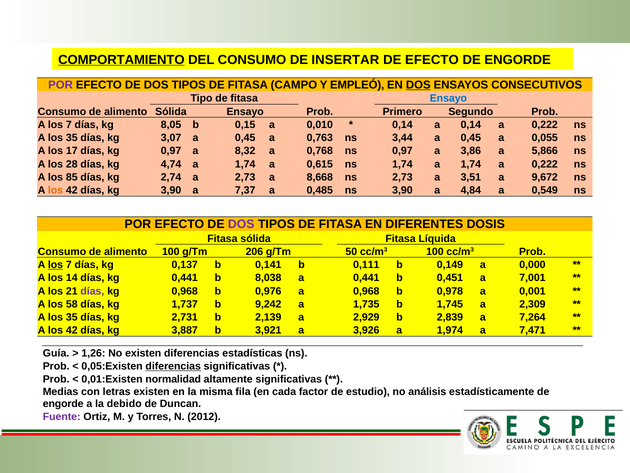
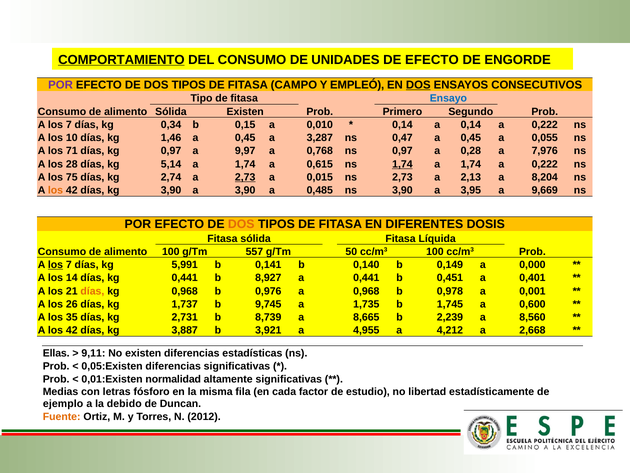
INSERTAR: INSERTAR -> UNIDADES (345, 60)
Sólida Ensayo: Ensayo -> Existen (245, 111)
8,05: 8,05 -> 0,34 (171, 125)
35: 35 -> 10 (72, 138)
3,07: 3,07 -> 1,46 (171, 138)
0,763: 0,763 -> 3,287 (320, 138)
3,44: 3,44 -> 0,47 (402, 138)
17: 17 -> 71 (72, 151)
8,32: 8,32 -> 9,97 (245, 151)
3,86: 3,86 -> 0,28 (471, 151)
5,866: 5,866 -> 7,976 (545, 151)
4,74: 4,74 -> 5,14 (171, 164)
1,74 underline: none -> present (402, 164)
85: 85 -> 75 (72, 177)
2,73 underline: none -> present (245, 177)
8,668: 8,668 -> 0,015 (320, 177)
3,51: 3,51 -> 2,13 (471, 177)
9,672: 9,672 -> 8,204 (545, 177)
a 7,37: 7,37 -> 3,90 (245, 190)
4,84: 4,84 -> 3,95 (471, 190)
0,549: 0,549 -> 9,669 (545, 190)
DOS colour: purple -> orange (241, 224)
206: 206 -> 557 (254, 251)
0,137: 0,137 -> 5,991 (185, 265)
0,111: 0,111 -> 0,140 (366, 265)
8,038: 8,038 -> 8,927 (268, 278)
7,001: 7,001 -> 0,401 (532, 278)
días colour: purple -> orange (92, 291)
58: 58 -> 26 (72, 304)
9,242: 9,242 -> 9,745 (268, 304)
2,309: 2,309 -> 0,600 (532, 304)
2,139: 2,139 -> 8,739 (268, 317)
2,929: 2,929 -> 8,665 (366, 317)
2,839: 2,839 -> 2,239 (450, 317)
7,264: 7,264 -> 8,560 (532, 317)
3,926: 3,926 -> 4,955 (366, 330)
1,974: 1,974 -> 4,212 (450, 330)
7,471: 7,471 -> 2,668 (532, 330)
Guía: Guía -> Ellas (56, 353)
1,26: 1,26 -> 9,11 (93, 353)
diferencias underline: present -> none (173, 366)
letras existen: existen -> fósforo (152, 392)
análisis: análisis -> libertad (427, 392)
engorde: engorde -> ejemplo (63, 403)
Fuente colour: purple -> orange (62, 416)
